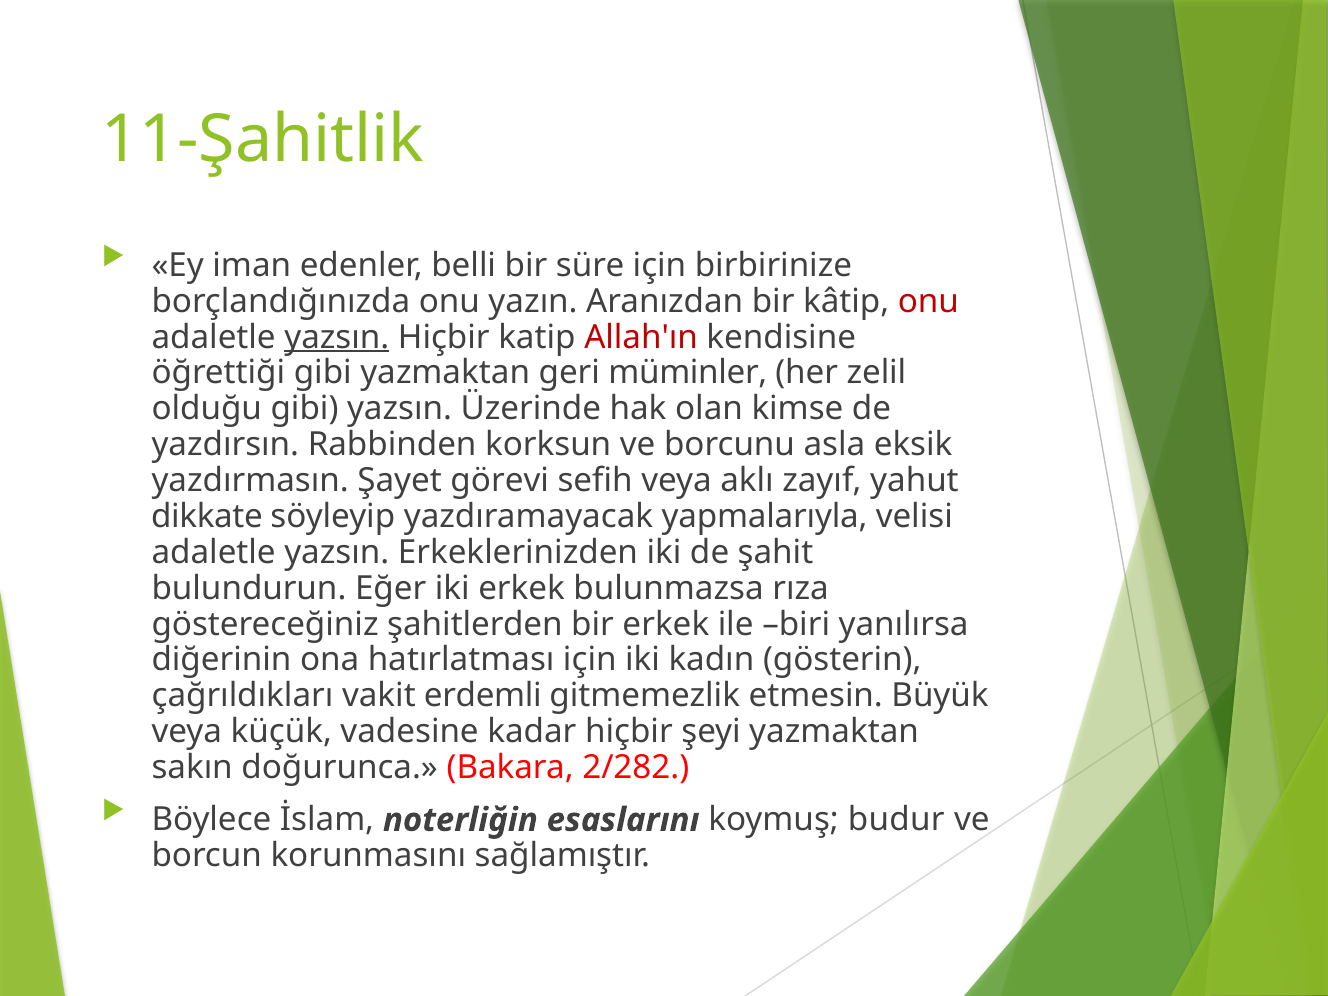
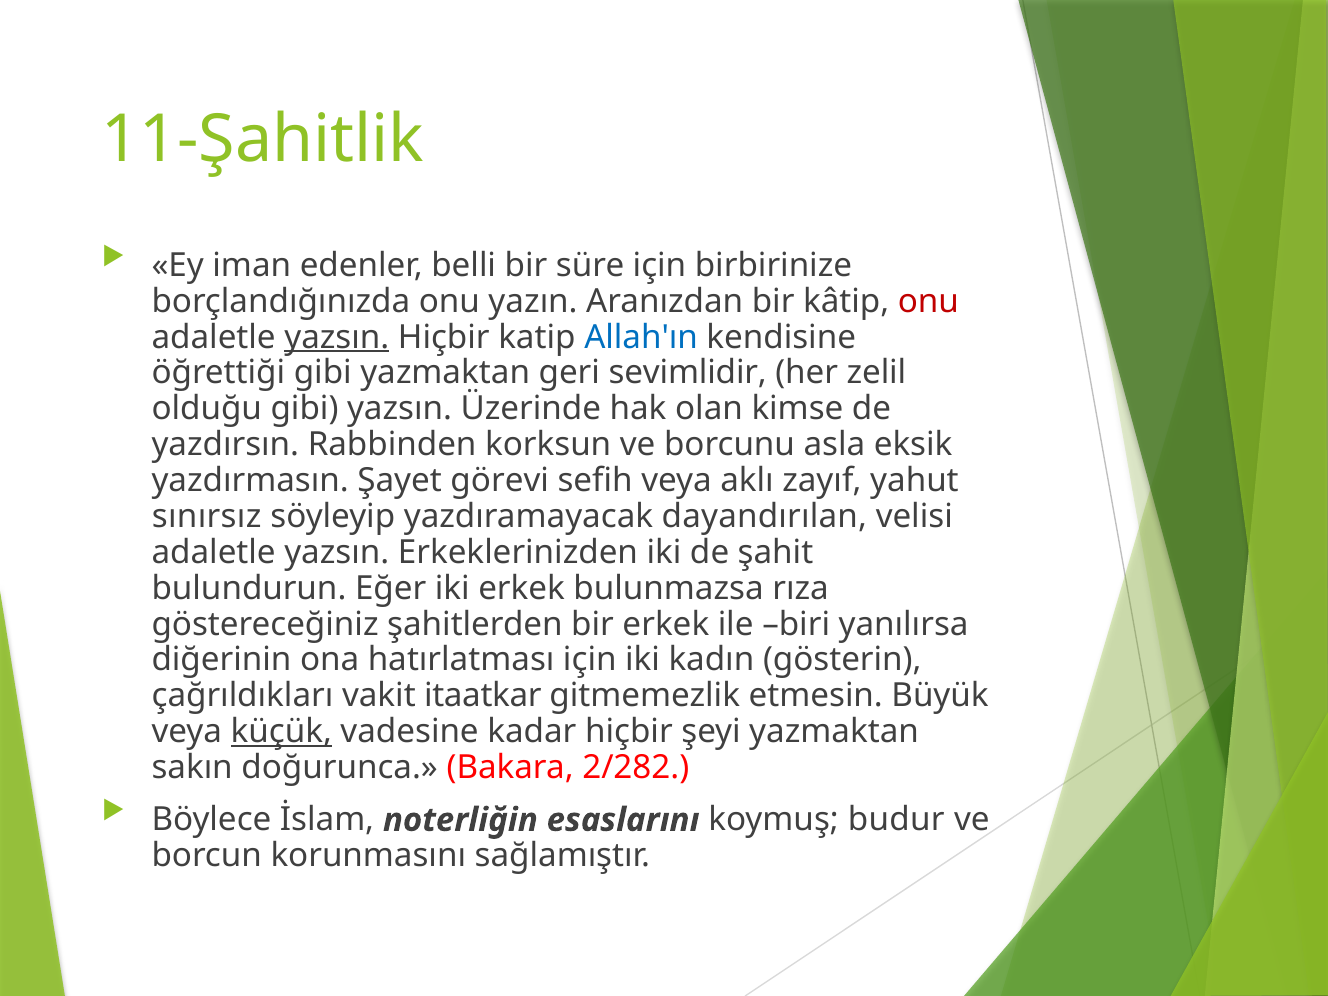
Allah'ın colour: red -> blue (641, 337)
müminler: müminler -> sevimlidir (688, 373)
dikkate: dikkate -> sınırsız (207, 516)
yapmalarıyla: yapmalarıyla -> dayandırılan (764, 516)
erdemli: erdemli -> itaatkar (483, 696)
küçük underline: none -> present (281, 732)
